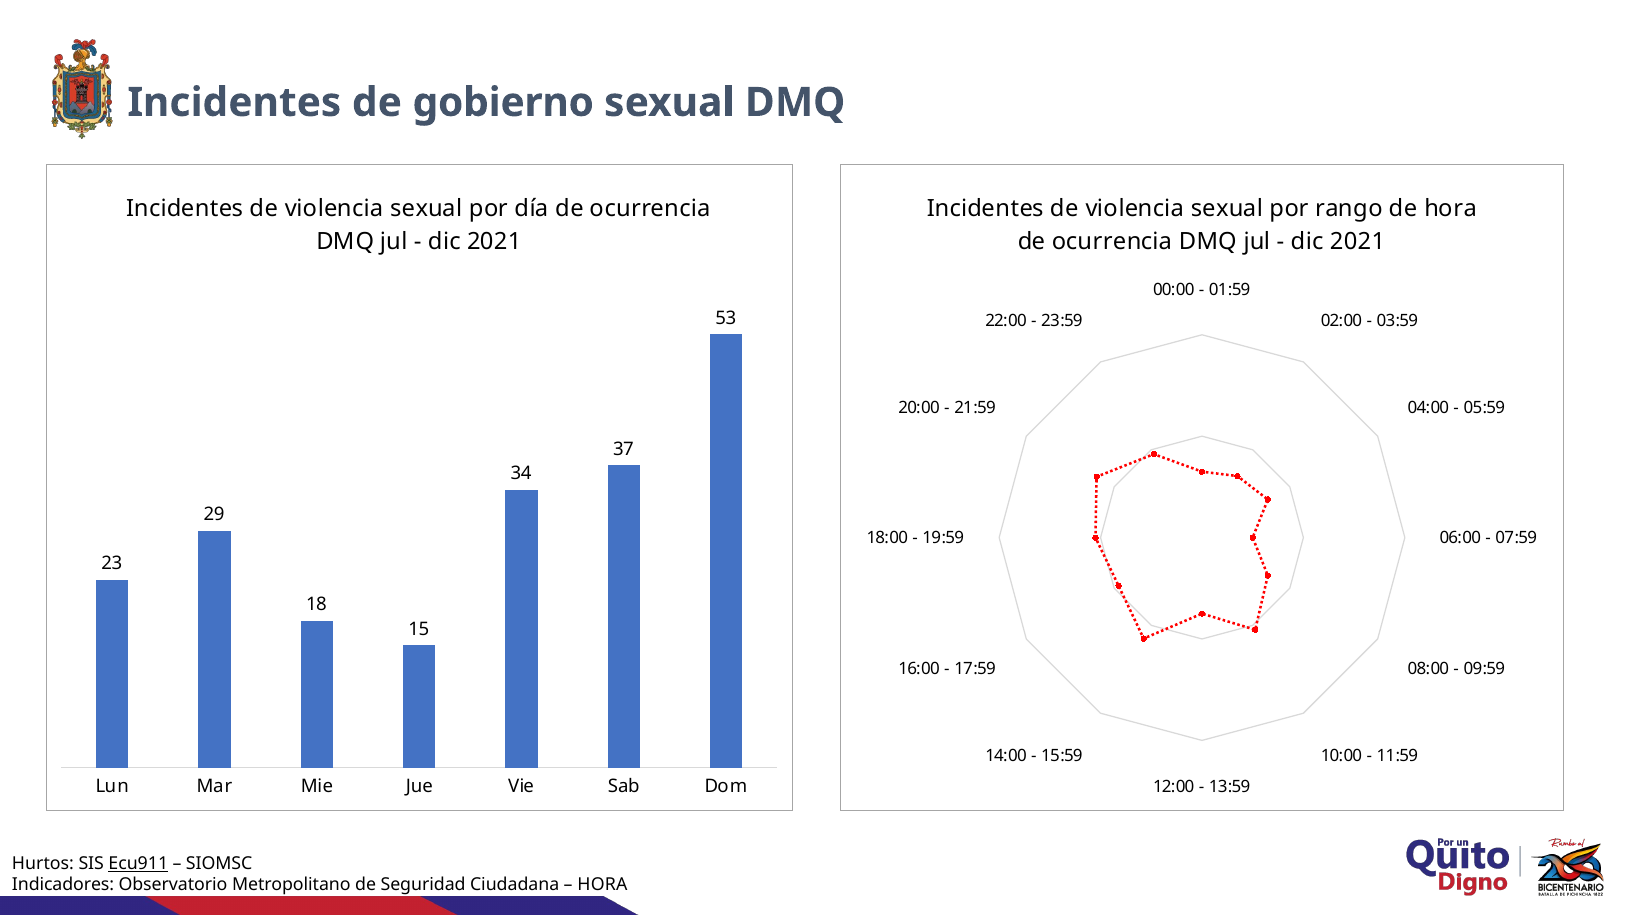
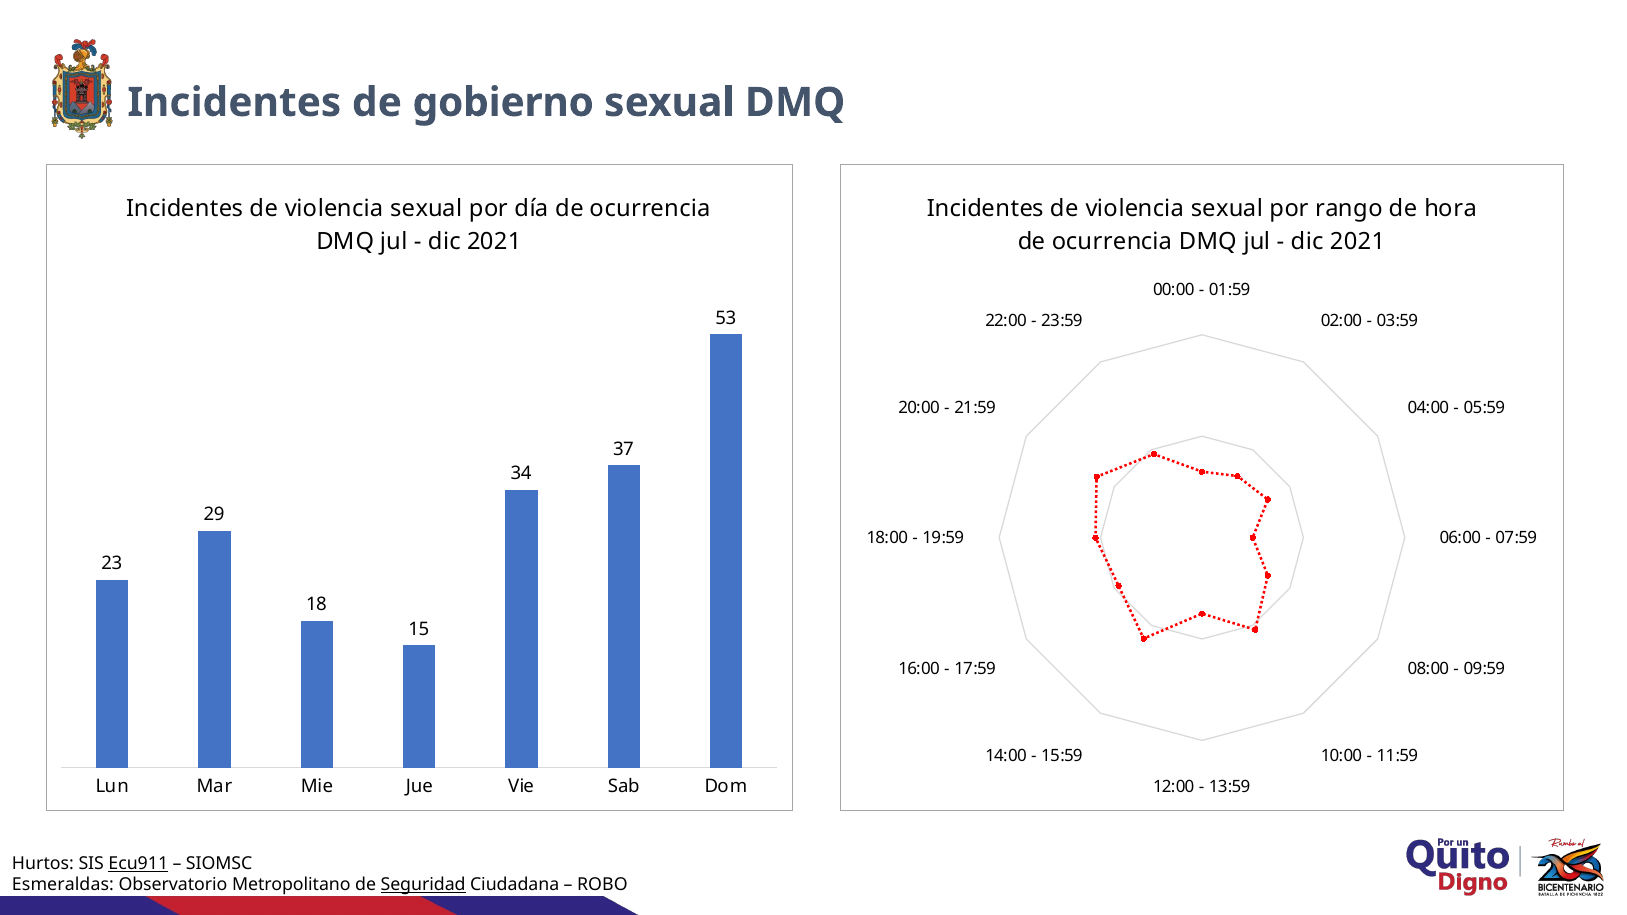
Indicadores: Indicadores -> Esmeraldas (63, 885)
Seguridad underline: none -> present (423, 885)
HORA: HORA -> ROBO (602, 885)
